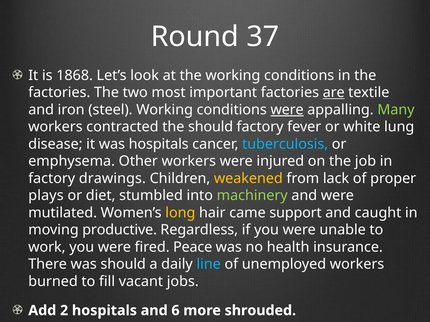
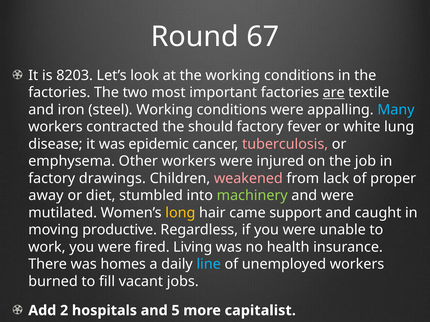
37: 37 -> 67 (263, 37)
1868: 1868 -> 8203 (75, 75)
were underline: present -> none (287, 110)
Many colour: light green -> light blue (396, 110)
was hospitals: hospitals -> epidemic (159, 144)
tuberculosis colour: light blue -> pink (285, 144)
weakened colour: yellow -> pink (248, 179)
plays: plays -> away (46, 196)
Peace: Peace -> Living (193, 247)
was should: should -> homes (123, 265)
6: 6 -> 5 (176, 311)
shrouded: shrouded -> capitalist (260, 311)
